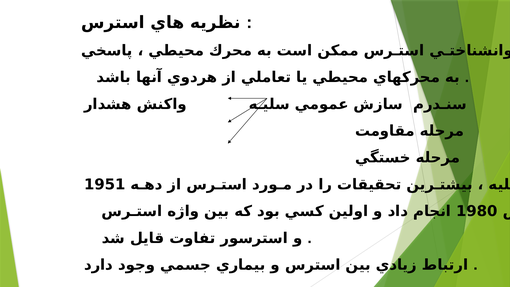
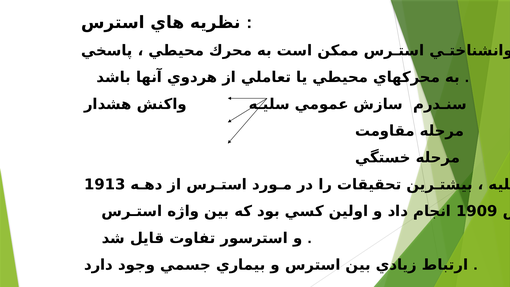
1951: 1951 -> 1913 (105, 184)
1980: 1980 -> 1909 (477, 211)
